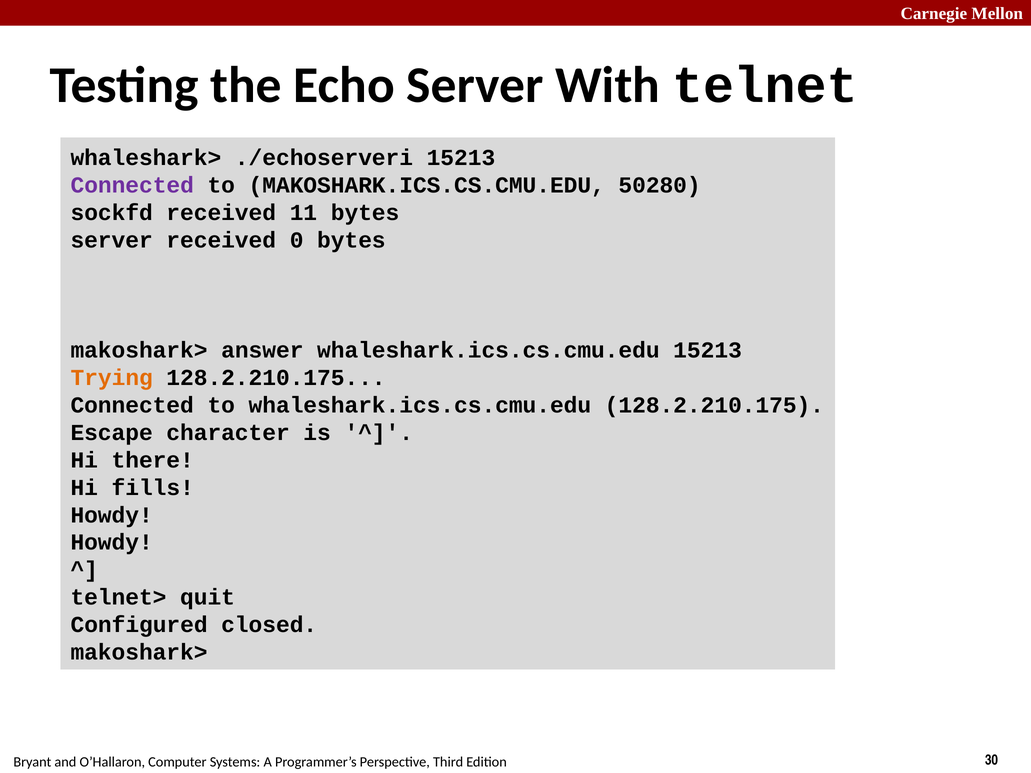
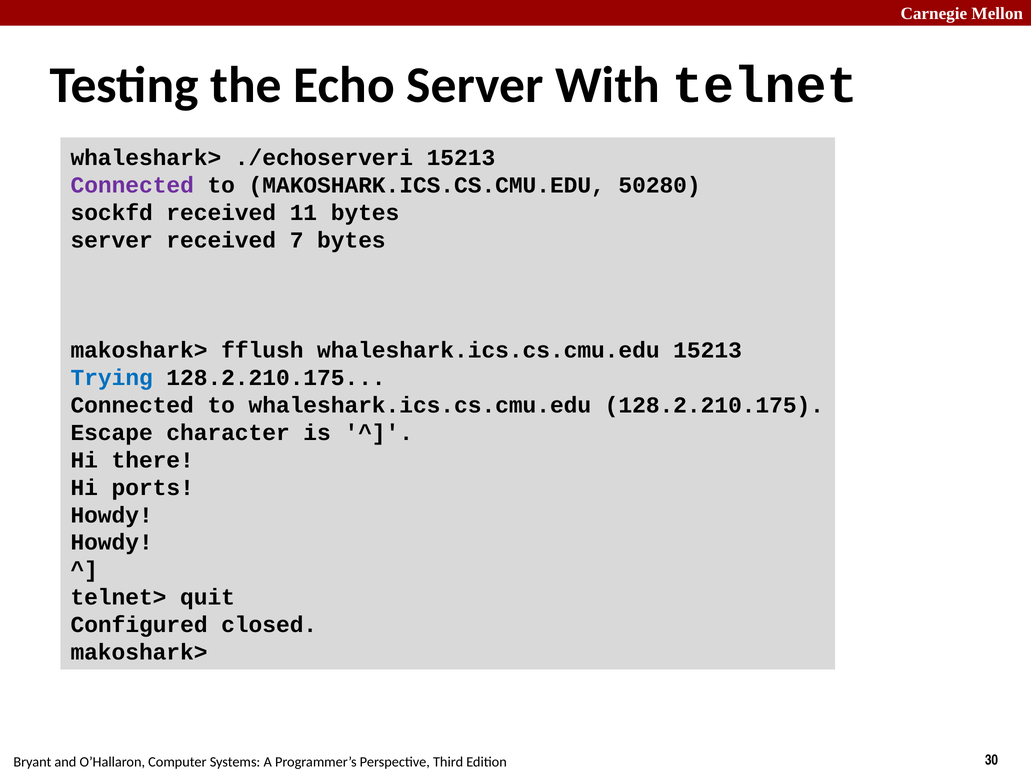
0: 0 -> 7 (297, 240)
answer: answer -> fflush (262, 350)
Trying colour: orange -> blue (112, 378)
fills: fills -> ports (153, 488)
